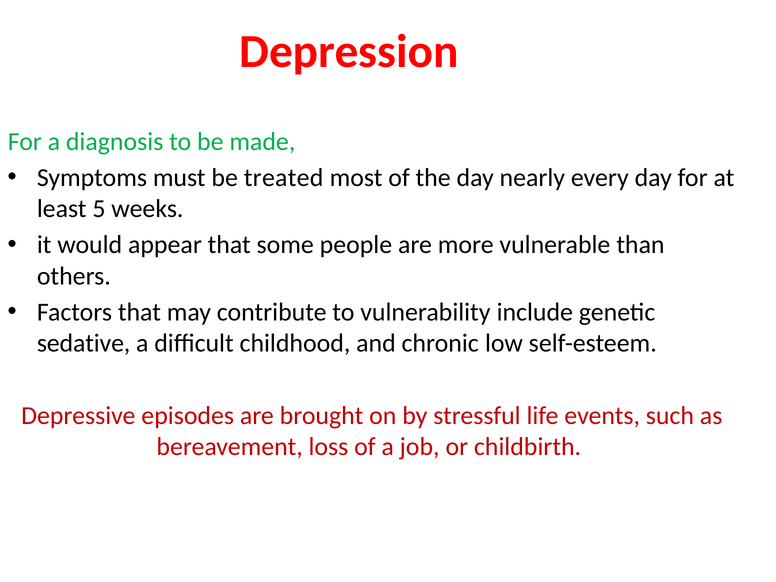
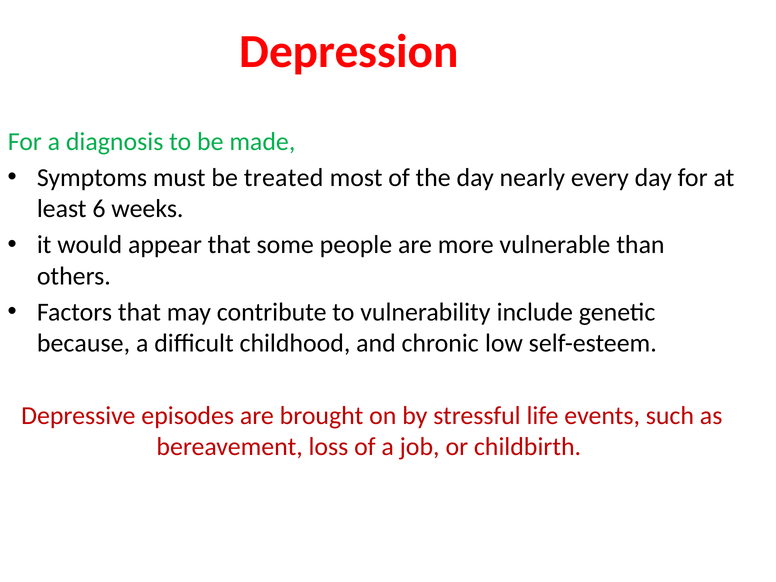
5: 5 -> 6 (99, 209)
sedative: sedative -> because (83, 343)
